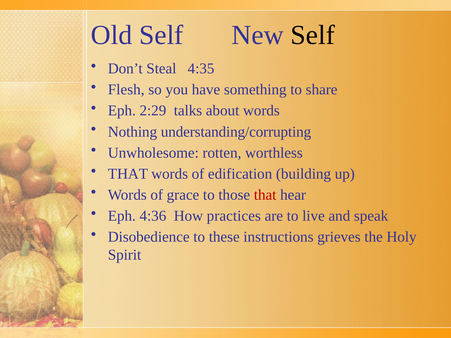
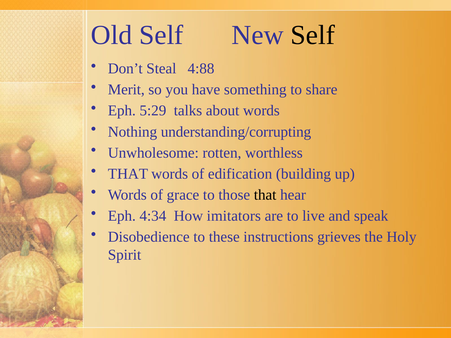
4:35: 4:35 -> 4:88 (201, 69)
Flesh: Flesh -> Merit (126, 90)
2:29: 2:29 -> 5:29 (153, 111)
that colour: red -> black (265, 195)
4:36: 4:36 -> 4:34 (153, 216)
practices: practices -> imitators (234, 216)
